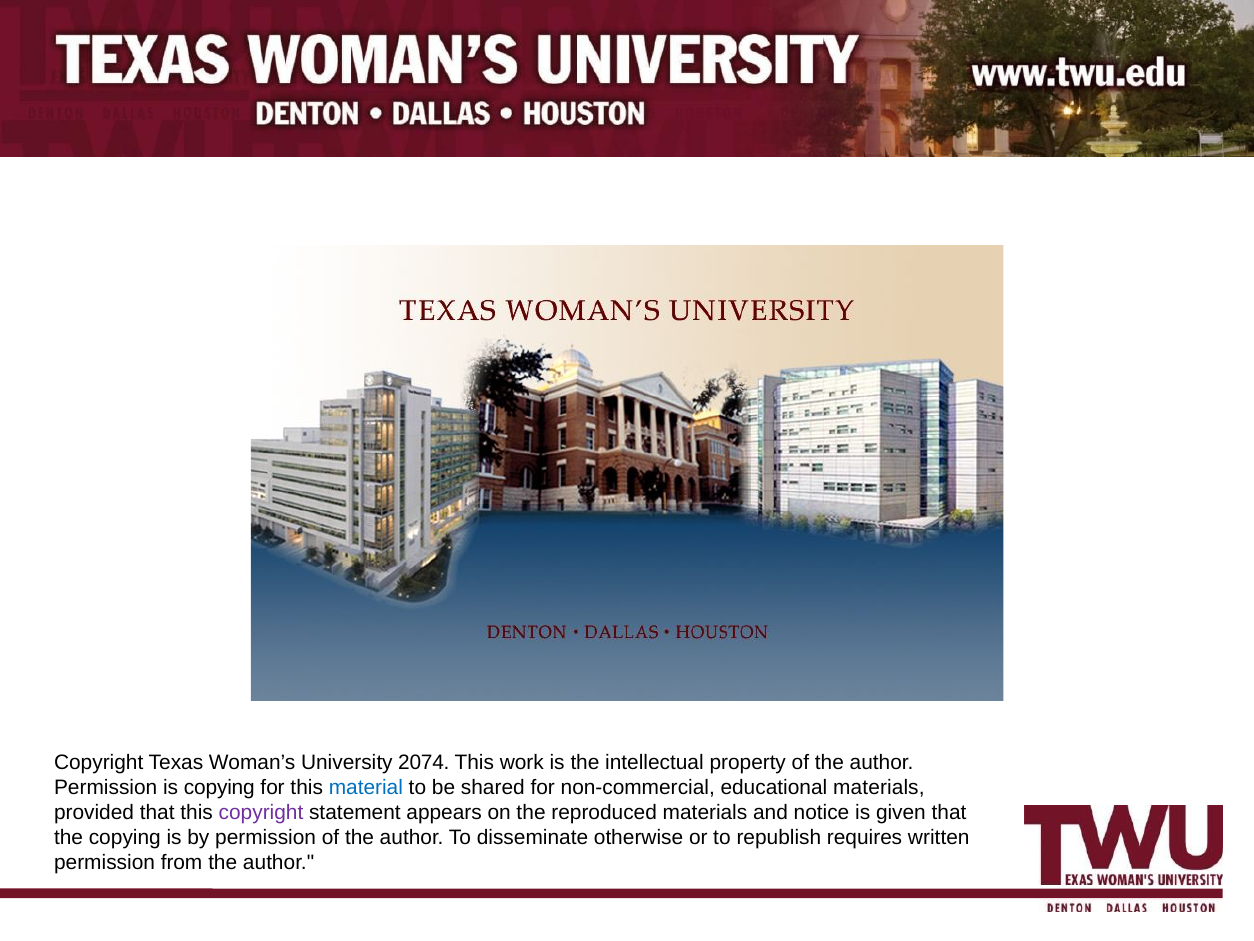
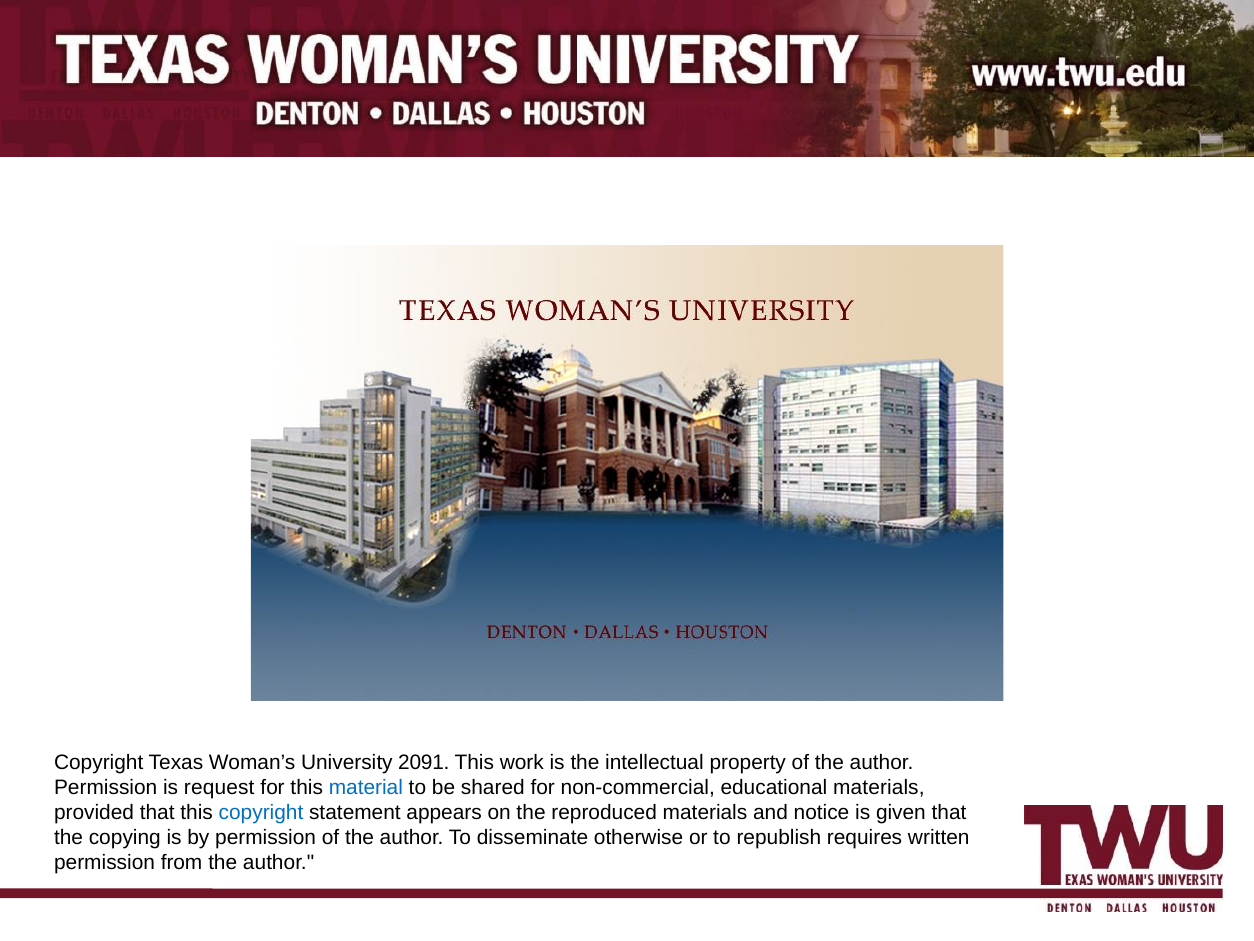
2074: 2074 -> 2091 (424, 762)
is copying: copying -> request (219, 787)
copyright colour: purple -> blue (261, 812)
